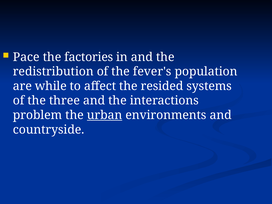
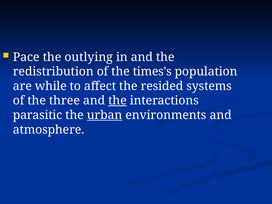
factories: factories -> outlying (89, 57)
fever's: fever's -> times's (152, 72)
the underline: none -> present (117, 101)
problem: problem -> parasitic (38, 115)
countryside: countryside -> atmosphere (49, 130)
